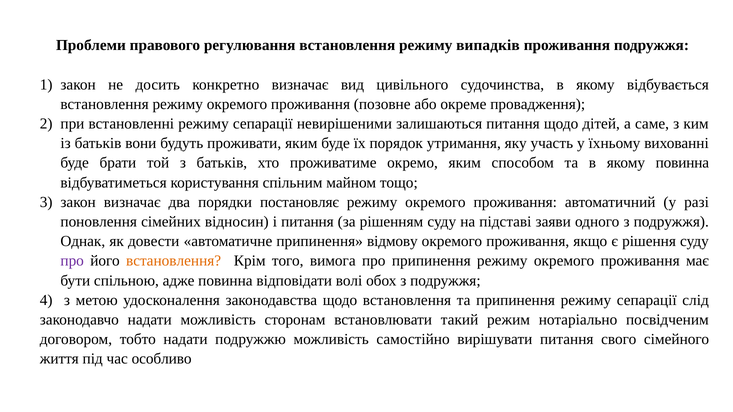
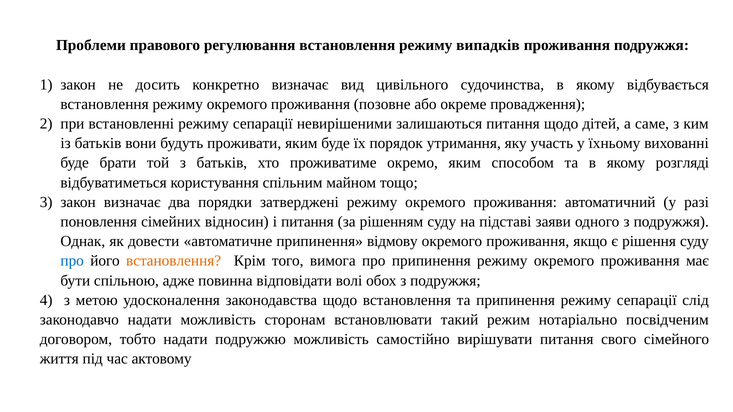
якому повинна: повинна -> розгляді (682, 163)
постановляє: постановляє -> затверджені (299, 202)
про colour: purple -> blue (72, 261)
особливо: особливо -> актовому (162, 359)
